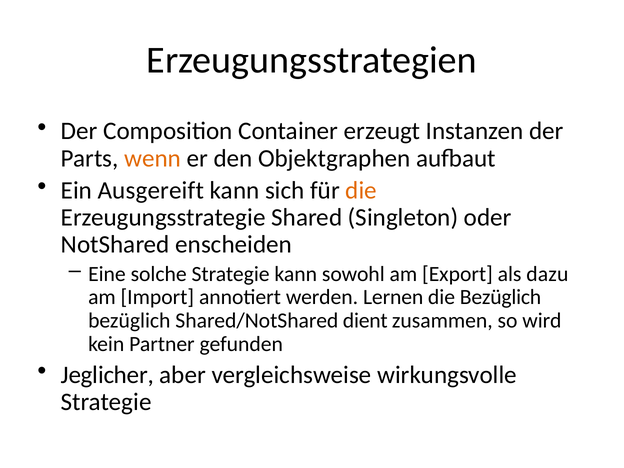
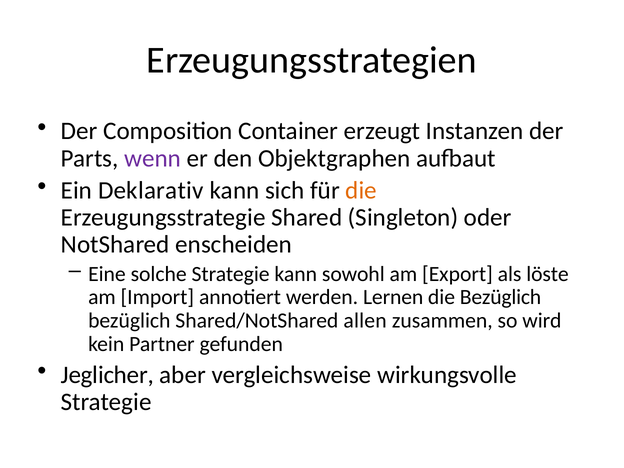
wenn colour: orange -> purple (153, 158)
Ausgereift: Ausgereift -> Deklarativ (151, 190)
dazu: dazu -> löste (548, 274)
dient: dient -> allen (365, 321)
